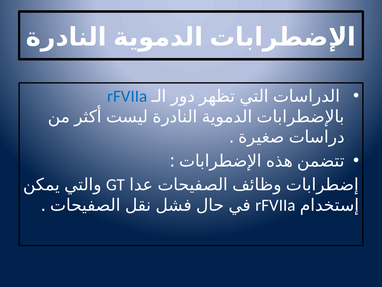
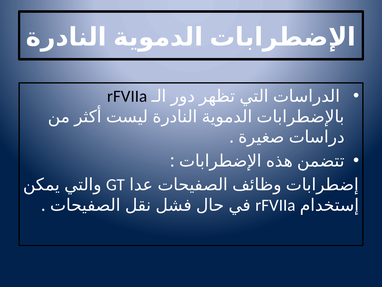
rFVIIa colour: blue -> black (127, 96)
